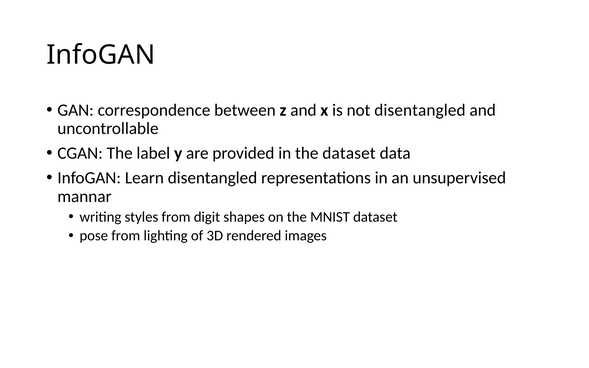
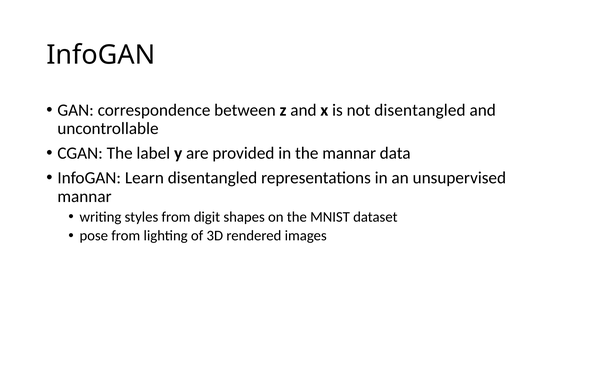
the dataset: dataset -> mannar (349, 153)
